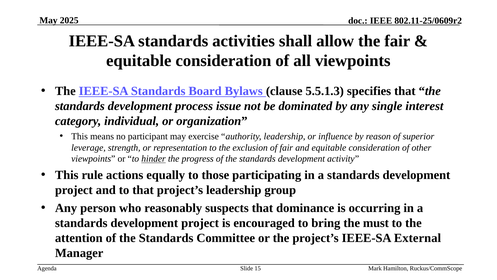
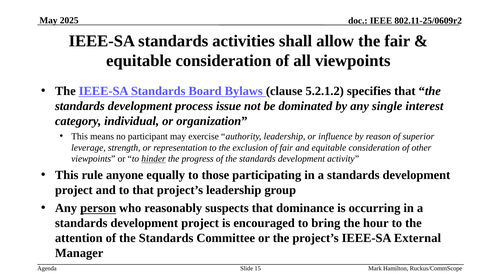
5.5.1.3: 5.5.1.3 -> 5.2.1.2 (325, 91)
actions: actions -> anyone (125, 175)
person underline: none -> present (98, 208)
must: must -> hour (376, 223)
